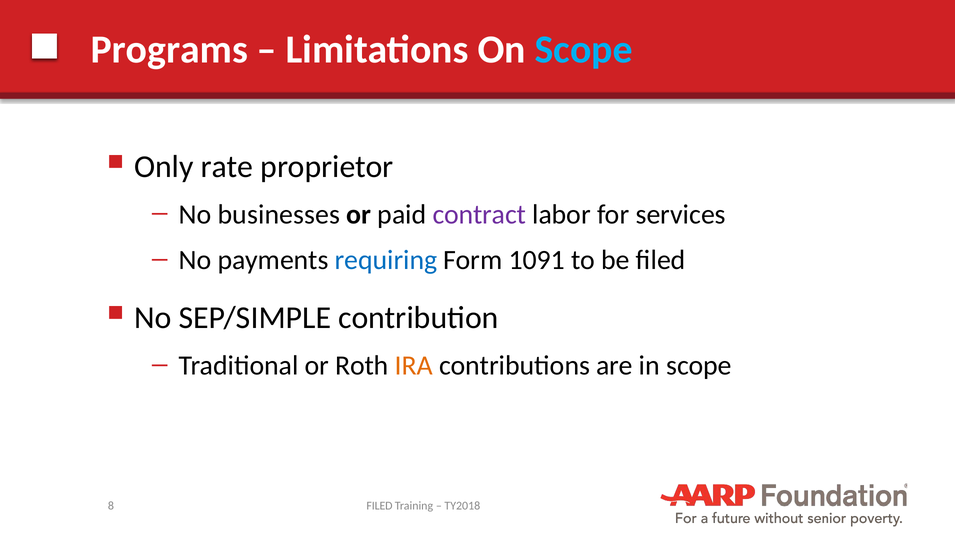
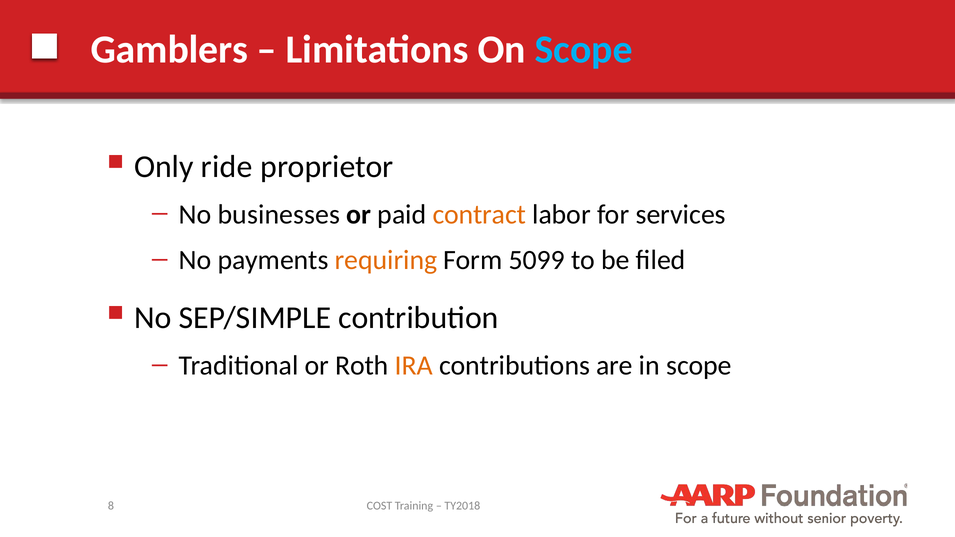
Programs: Programs -> Gamblers (169, 50)
rate: rate -> ride (227, 167)
contract colour: purple -> orange (479, 215)
requiring colour: blue -> orange (386, 260)
1091: 1091 -> 5099 (537, 260)
FILED: FILED -> COST (379, 506)
